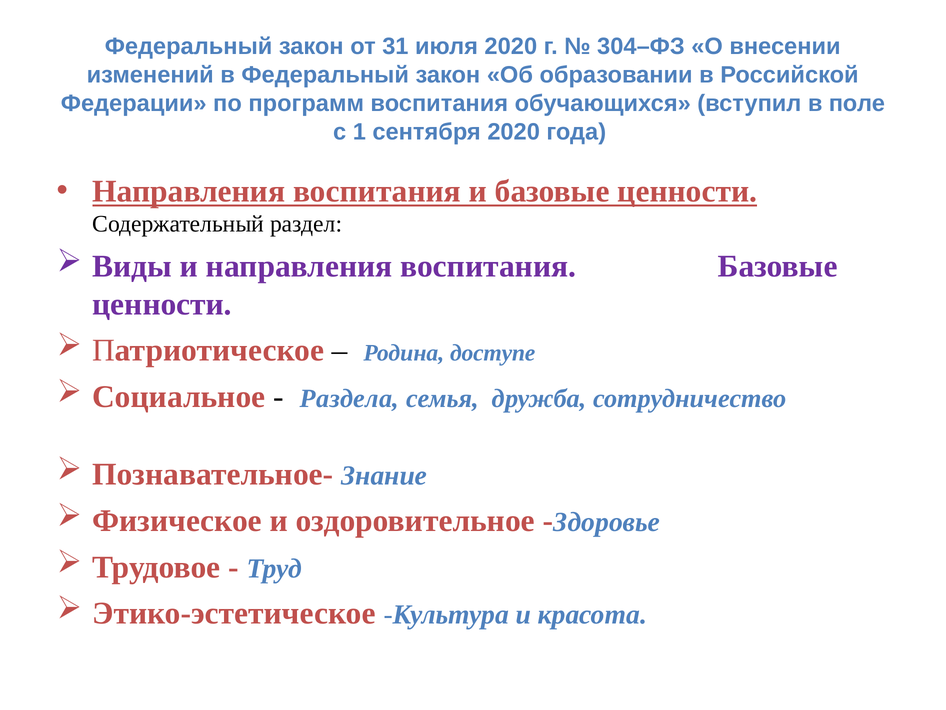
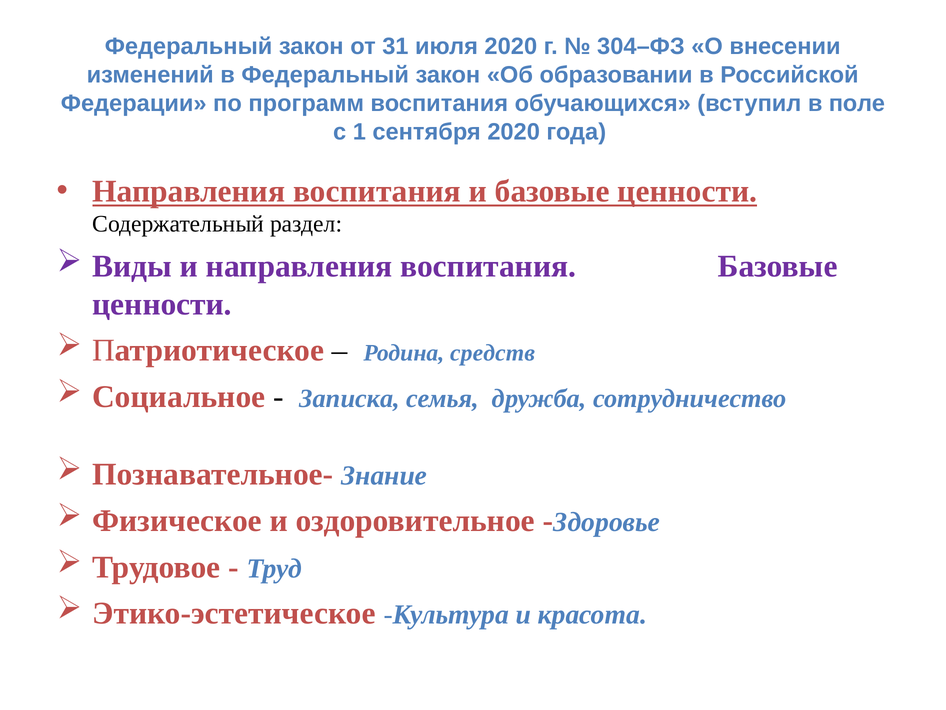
доступе: доступе -> средств (493, 353)
Раздела: Раздела -> Записка (350, 398)
